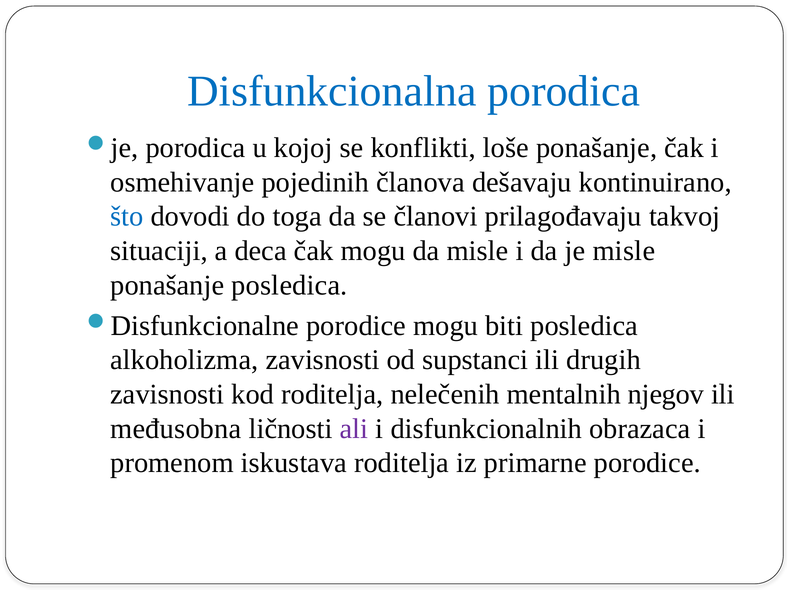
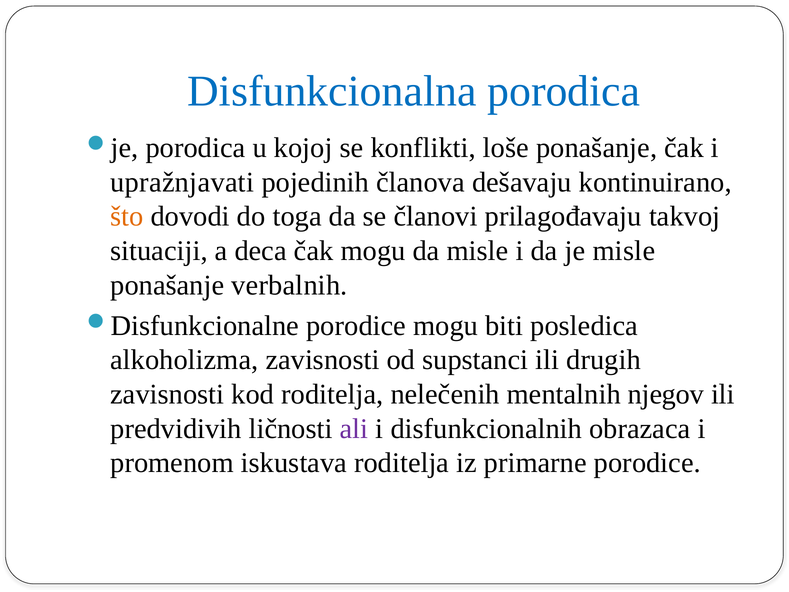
osmehivanje: osmehivanje -> upražnjavati (182, 182)
što colour: blue -> orange (127, 216)
ponašanje posledica: posledica -> verbalnih (289, 285)
međusobna: međusobna -> predvidivih (176, 428)
